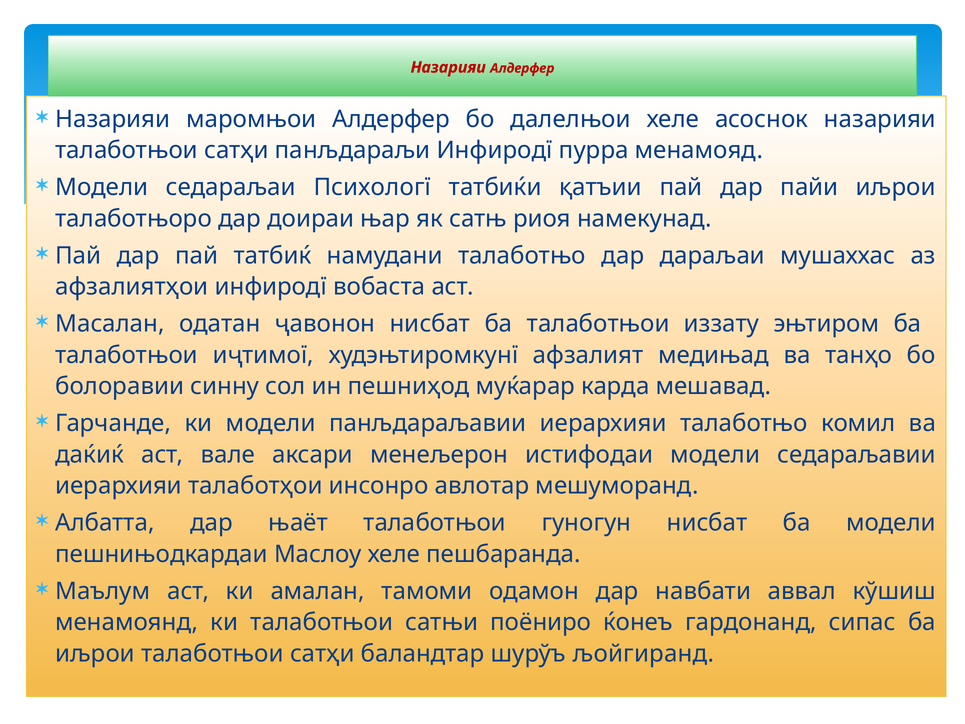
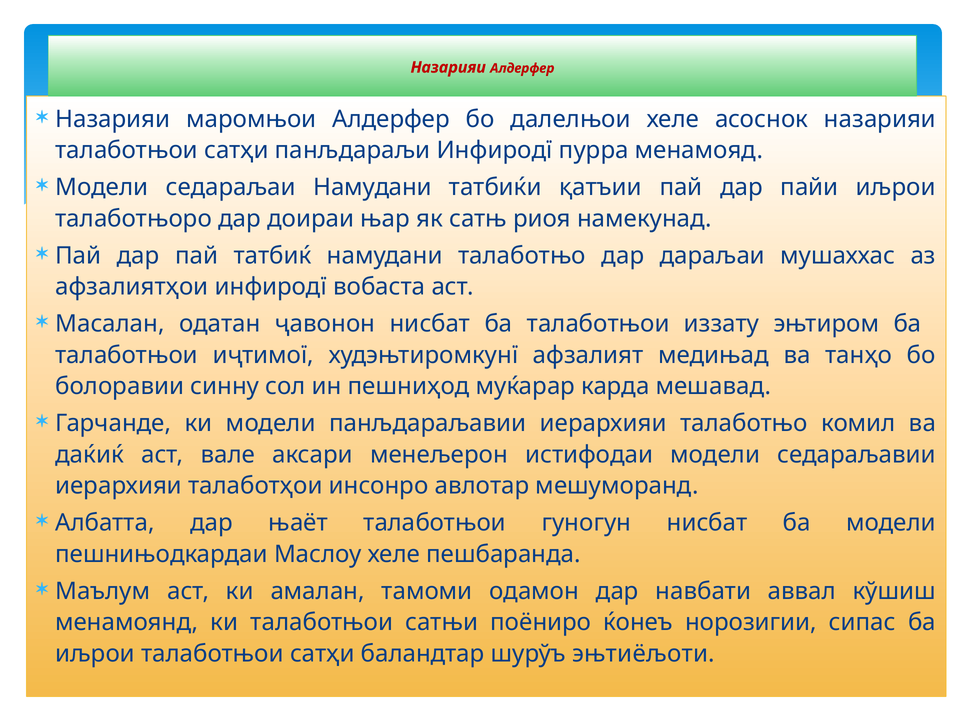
седараљаи Психологї: Психологї -> Намудани (373, 187)
гардонанд: гардонанд -> норозигии (751, 622)
љойгиранд: љойгиранд -> эњтиёљоти (643, 653)
